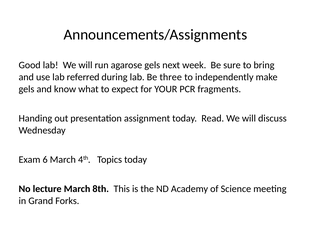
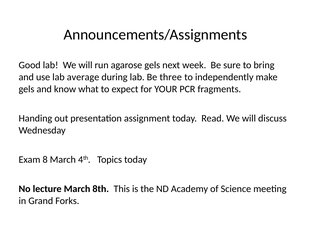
referred: referred -> average (83, 77)
6: 6 -> 8 (45, 160)
